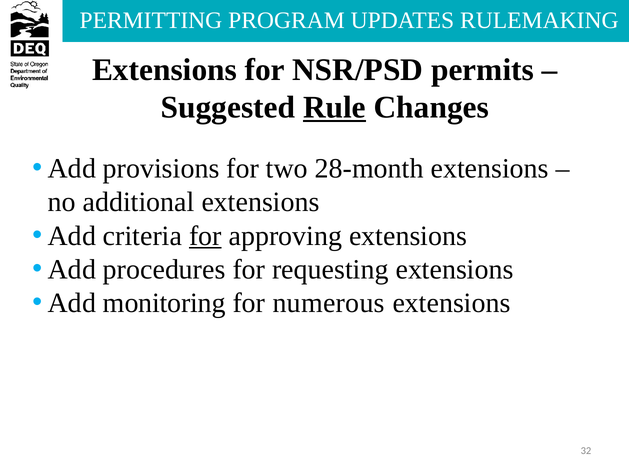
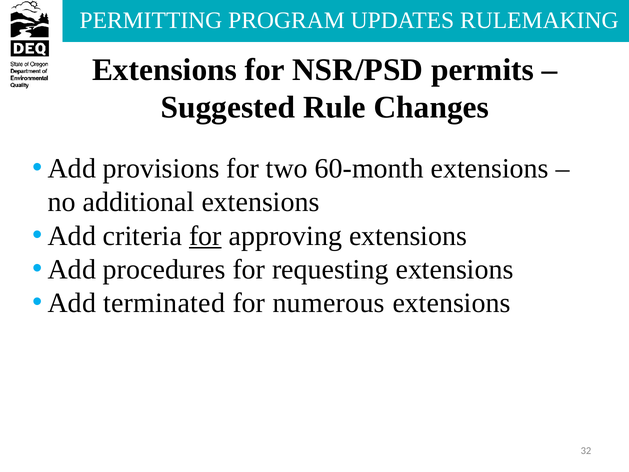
Rule underline: present -> none (334, 108)
28-month: 28-month -> 60-month (369, 169)
monitoring: monitoring -> terminated (164, 303)
